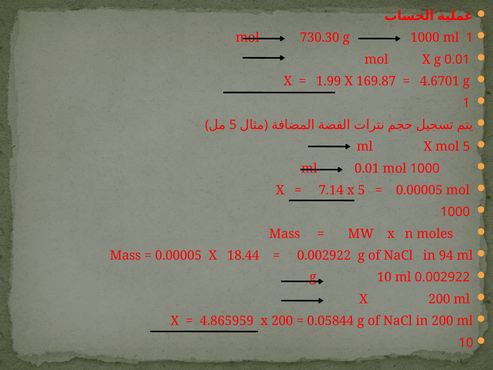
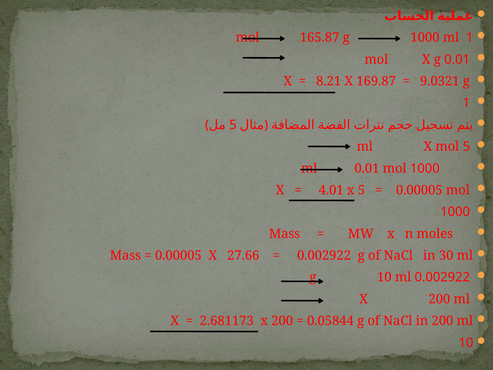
730.30: 730.30 -> 165.87 (320, 38)
1.99: 1.99 -> 8.21 (329, 81)
4.6701: 4.6701 -> 9.0321 (440, 81)
7.14: 7.14 -> 4.01 (331, 190)
18.44: 18.44 -> 27.66 (243, 255)
94: 94 -> 30 (446, 255)
4.865959: 4.865959 -> 2.681173 (227, 321)
